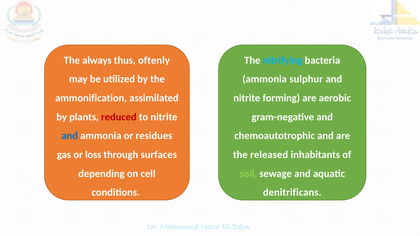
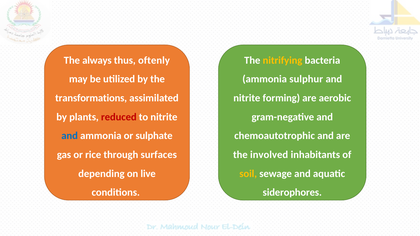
nitrifying colour: light blue -> yellow (283, 60)
ammonification: ammonification -> transformations (91, 98)
residues: residues -> sulphate (154, 136)
loss: loss -> rice (93, 155)
released: released -> involved (269, 155)
cell: cell -> live (148, 174)
soil colour: light green -> yellow (248, 174)
denitrificans: denitrificans -> siderophores (292, 193)
